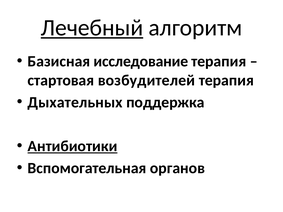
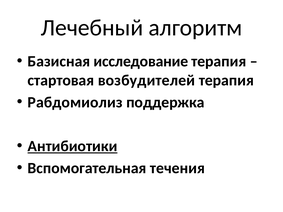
Лечебный underline: present -> none (92, 28)
Дыхательных: Дыхательных -> Рабдомиолиз (75, 102)
органов: органов -> течения (177, 168)
